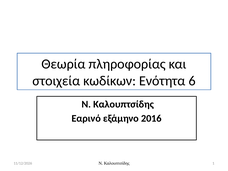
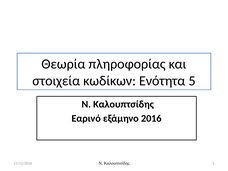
6: 6 -> 5 (192, 81)
